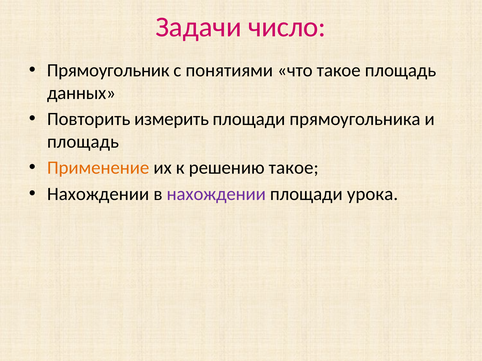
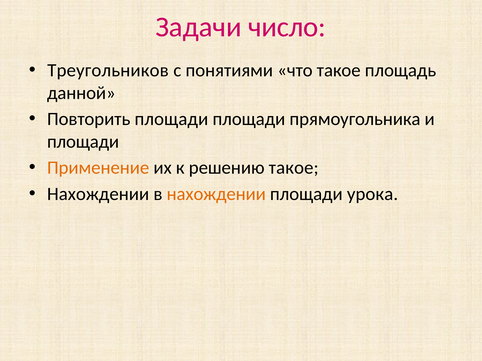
Прямоугольник: Прямоугольник -> Треугольников (108, 70)
данных: данных -> данной (81, 93)
Повторить измерить: измерить -> площади (171, 119)
площадь: площадь -> площади (83, 142)
нахождении colour: purple -> orange (216, 194)
